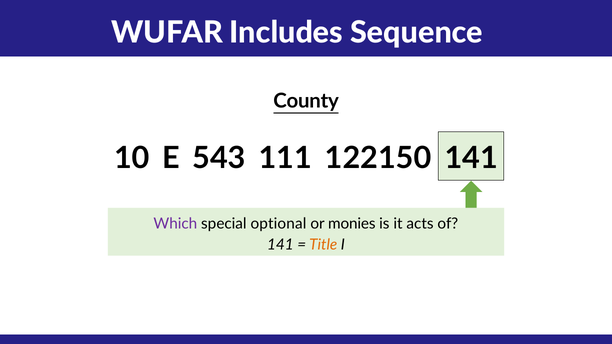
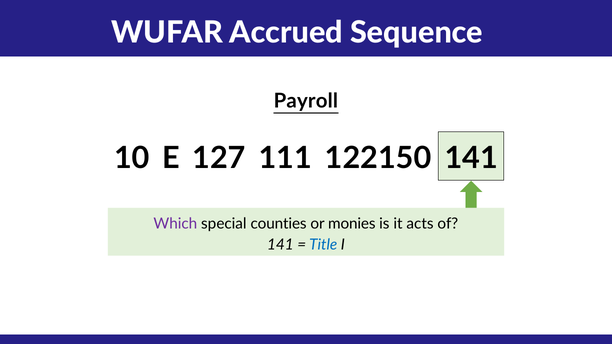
Includes: Includes -> Accrued (286, 33)
County: County -> Payroll (306, 101)
543: 543 -> 127 (219, 158)
optional: optional -> counties (279, 224)
Title colour: orange -> blue (323, 245)
